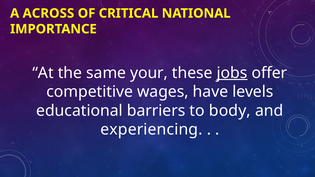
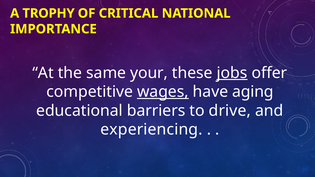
ACROSS: ACROSS -> TROPHY (49, 13)
wages underline: none -> present (163, 92)
levels: levels -> aging (253, 92)
body: body -> drive (230, 111)
